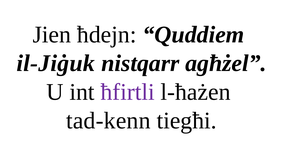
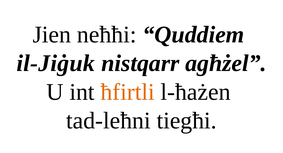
ħdejn: ħdejn -> neħħi (107, 34)
ħfirtli colour: purple -> orange (128, 92)
tad-kenn: tad-kenn -> tad-leħni (108, 120)
